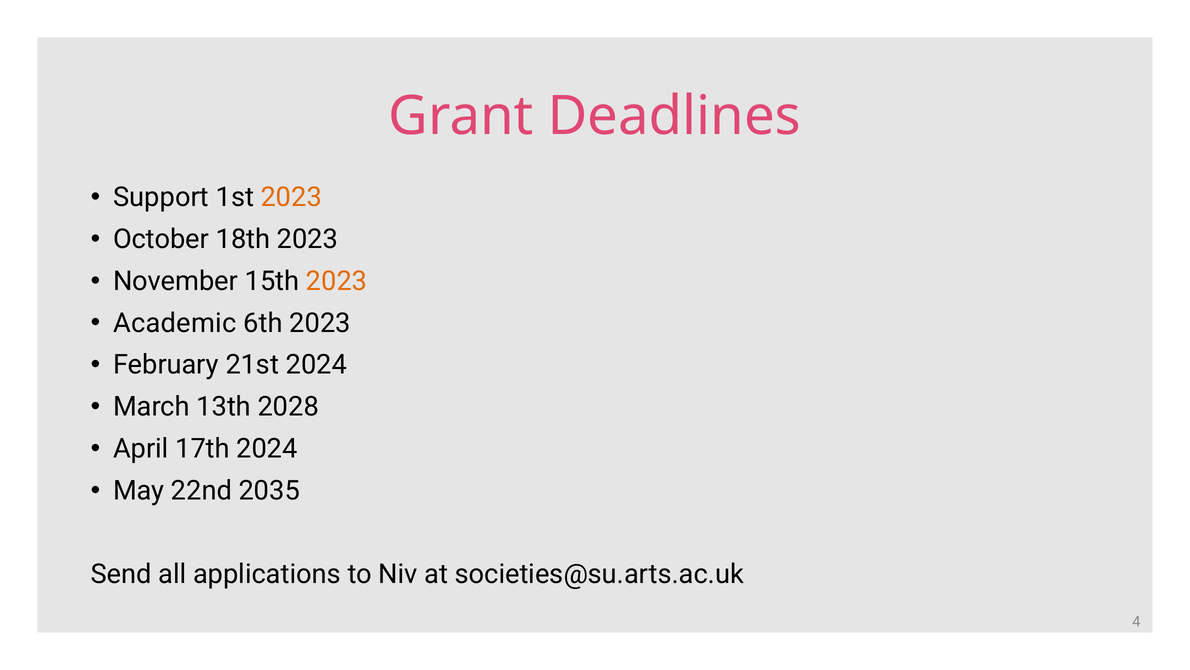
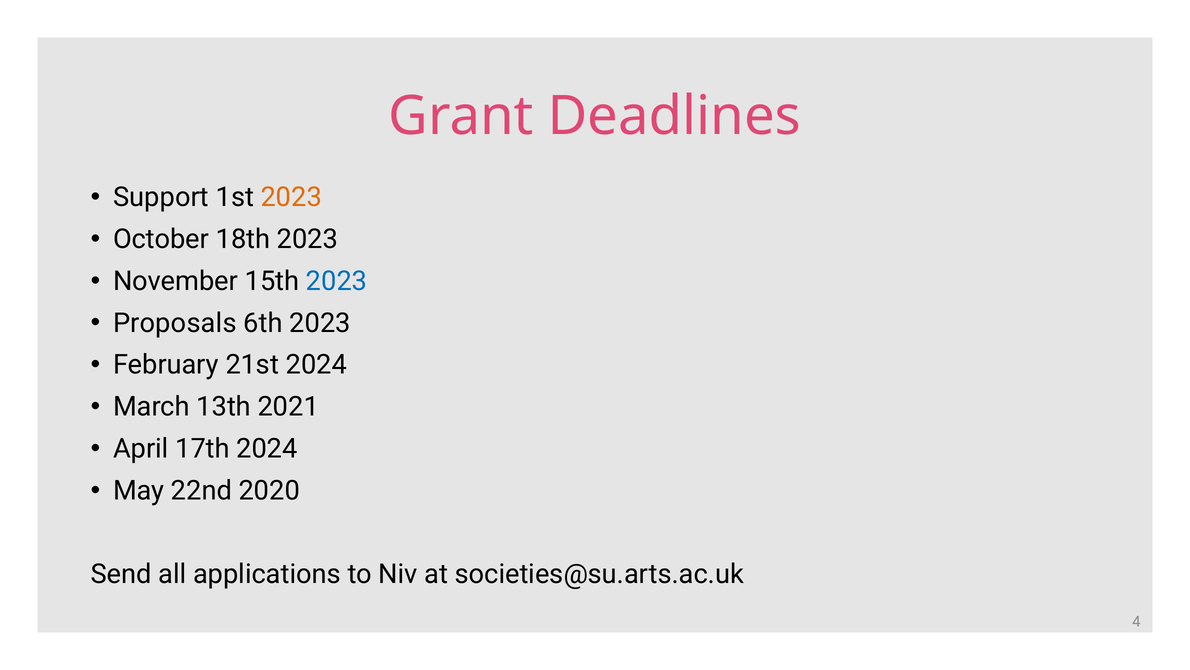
2023 colour: orange -> blue (337, 281)
Academic: Academic -> Proposals (175, 323)
2028: 2028 -> 2021 (288, 406)
2035: 2035 -> 2020 (269, 490)
